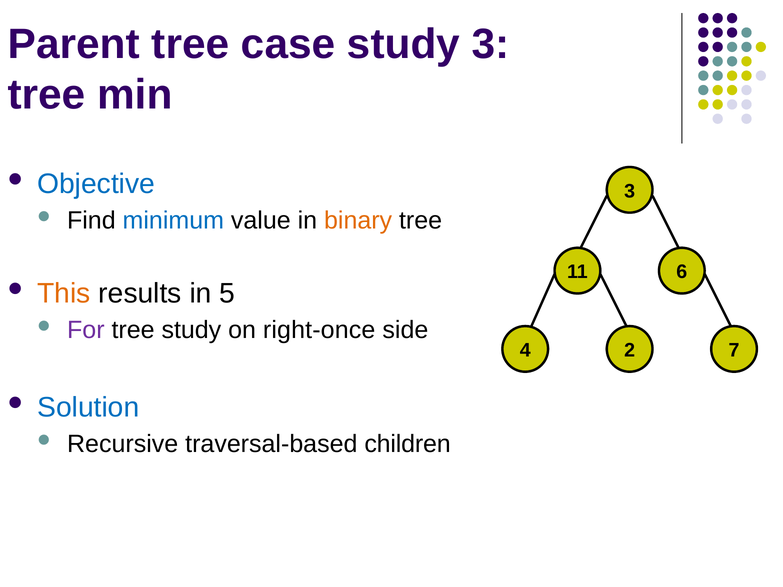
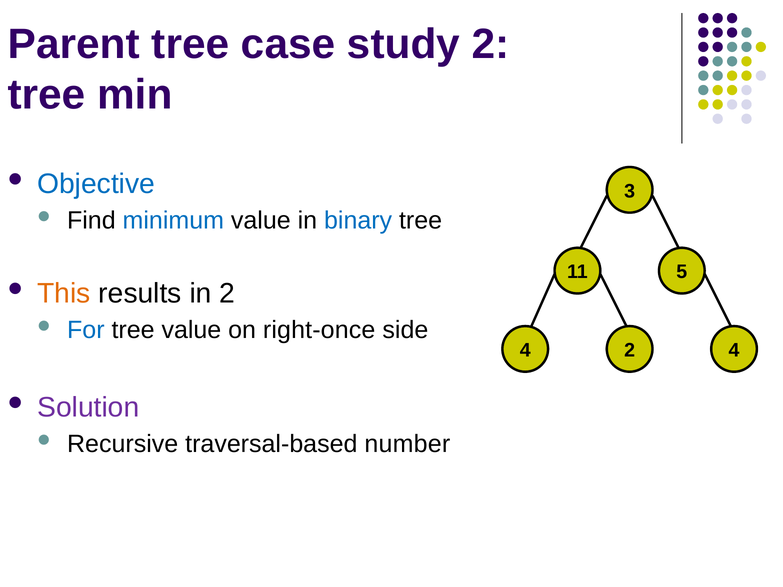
study 3: 3 -> 2 (491, 44)
binary colour: orange -> blue (358, 221)
6: 6 -> 5 (682, 272)
in 5: 5 -> 2 (227, 293)
For colour: purple -> blue (86, 330)
tree study: study -> value (191, 330)
2 7: 7 -> 4 (734, 350)
Solution colour: blue -> purple (88, 407)
children: children -> number (407, 444)
